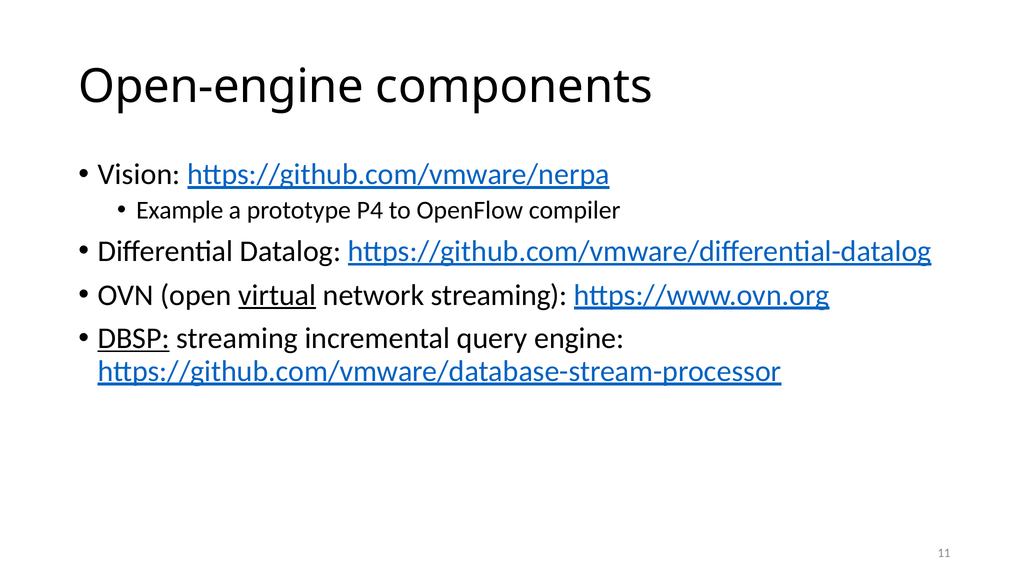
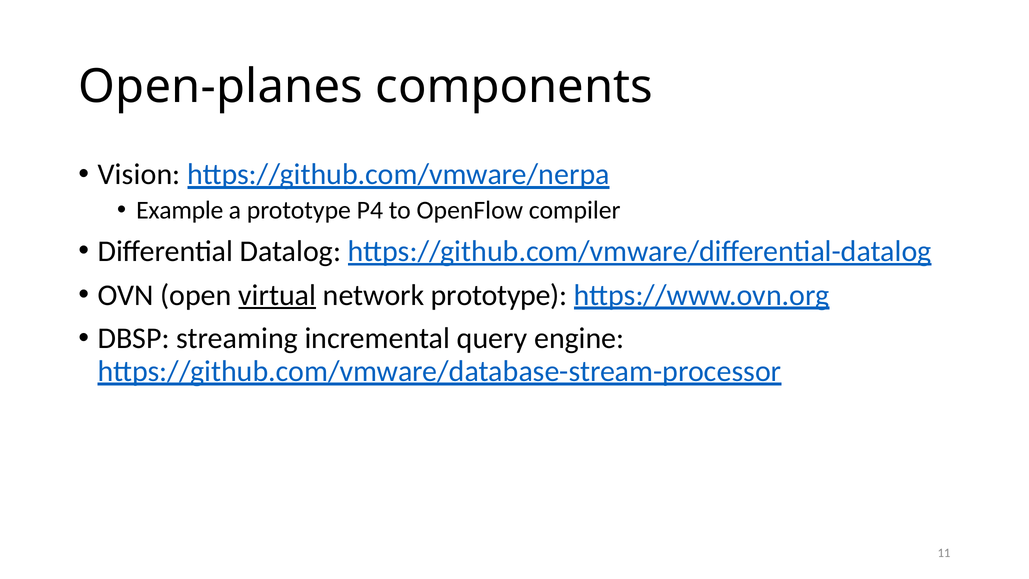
Open-engine: Open-engine -> Open-planes (221, 86)
network streaming: streaming -> prototype (499, 295)
DBSP underline: present -> none (134, 338)
